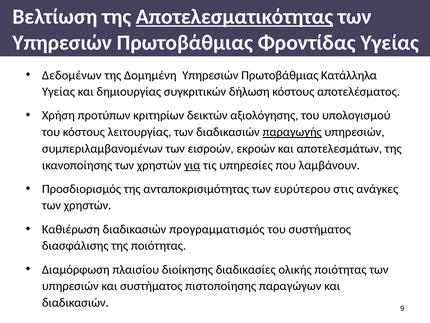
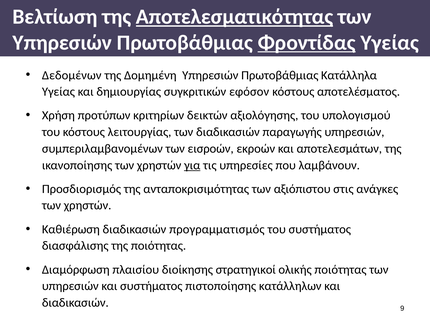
Φροντίδας underline: none -> present (307, 43)
δήλωση: δήλωση -> εφόσον (249, 92)
παραγωγής underline: present -> none (292, 132)
ευρύτερου: ευρύτερου -> αξιόπιστου (302, 189)
διαδικασίες: διαδικασίες -> στρατηγικοί (246, 269)
παραγώγων: παραγώγων -> κατάλληλων (290, 286)
